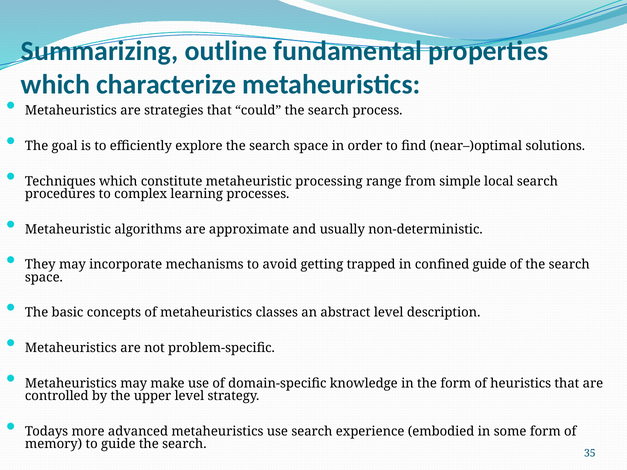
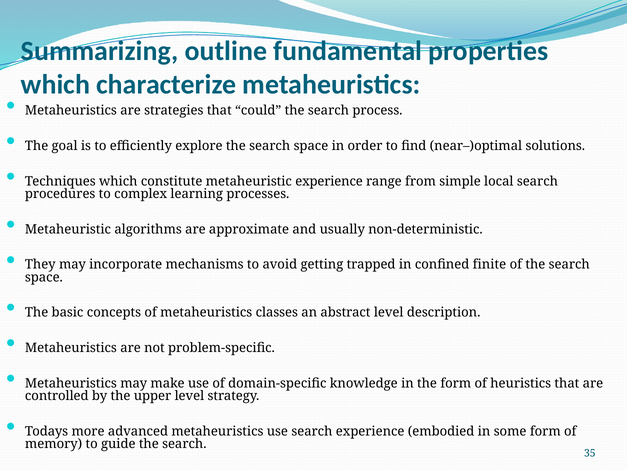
metaheuristic processing: processing -> experience (329, 181)
confined guide: guide -> finite (489, 265)
